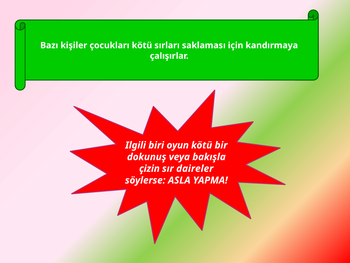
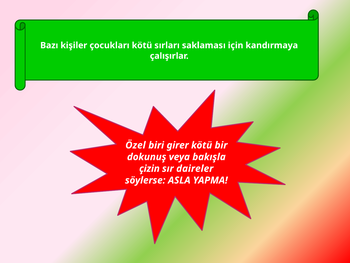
Ilgili: Ilgili -> Özel (135, 145)
oyun: oyun -> girer (178, 145)
